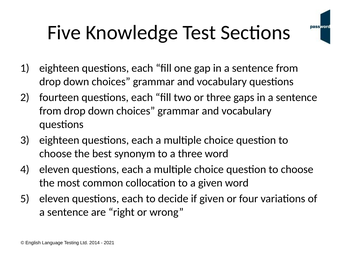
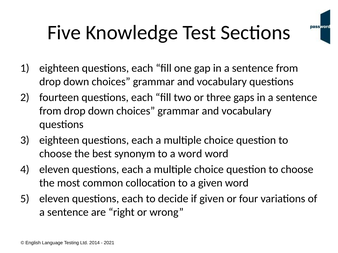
a three: three -> word (190, 154)
